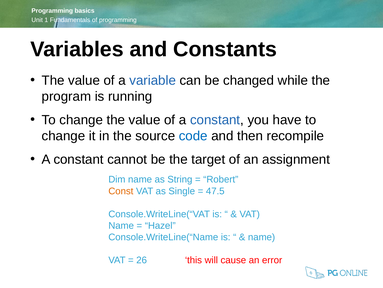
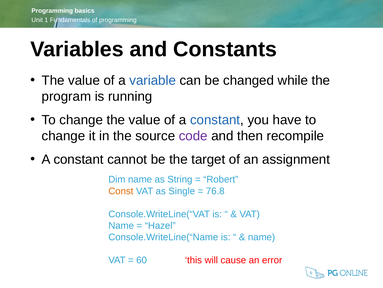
code colour: blue -> purple (193, 136)
47.5: 47.5 -> 76.8 (215, 191)
26: 26 -> 60 (142, 260)
